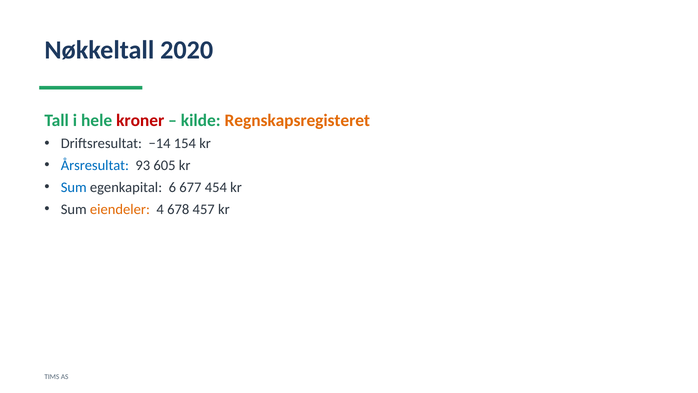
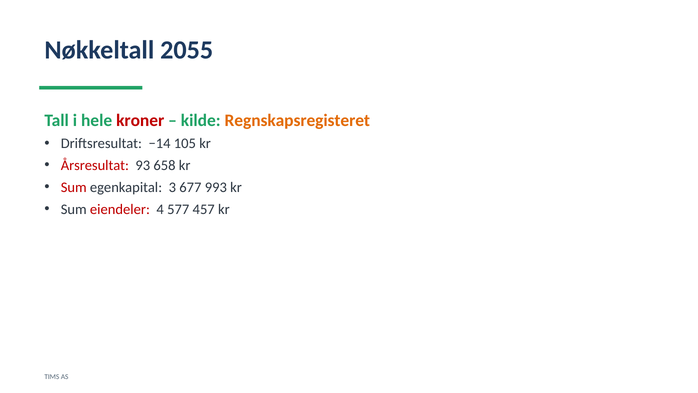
2020: 2020 -> 2055 (187, 50)
154: 154 -> 105 (185, 144)
Årsresultat colour: blue -> red (95, 165)
605: 605 -> 658 (165, 165)
Sum colour: blue -> red (74, 187)
6: 6 -> 3 (172, 187)
454: 454 -> 993 (216, 187)
eiendeler colour: orange -> red (120, 209)
678: 678 -> 577 (178, 209)
